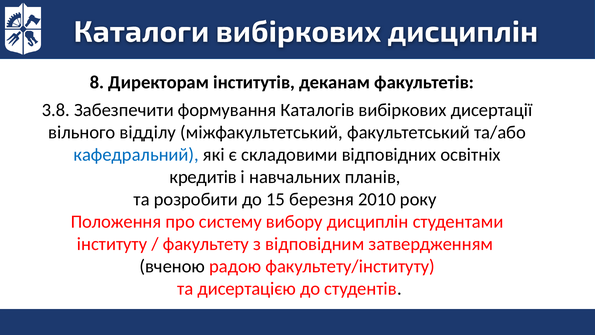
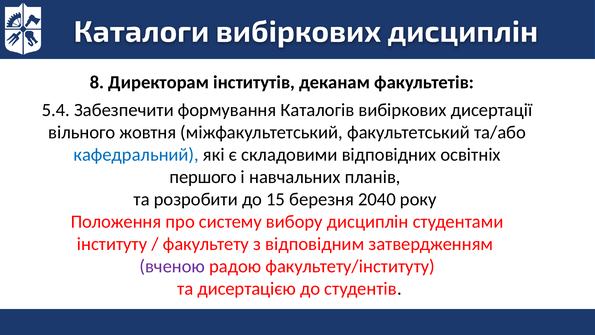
3.8: 3.8 -> 5.4 (56, 110)
відділу: відділу -> жовтня (148, 132)
кредитів: кредитів -> першого (203, 177)
2010: 2010 -> 2040 (377, 199)
вченою colour: black -> purple (172, 266)
